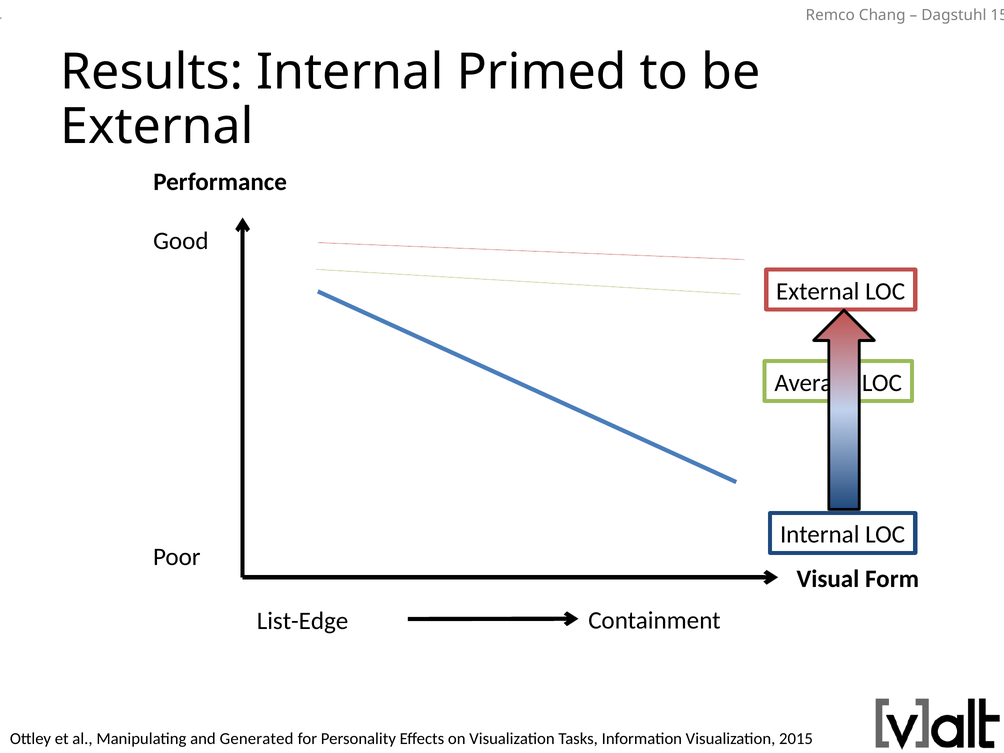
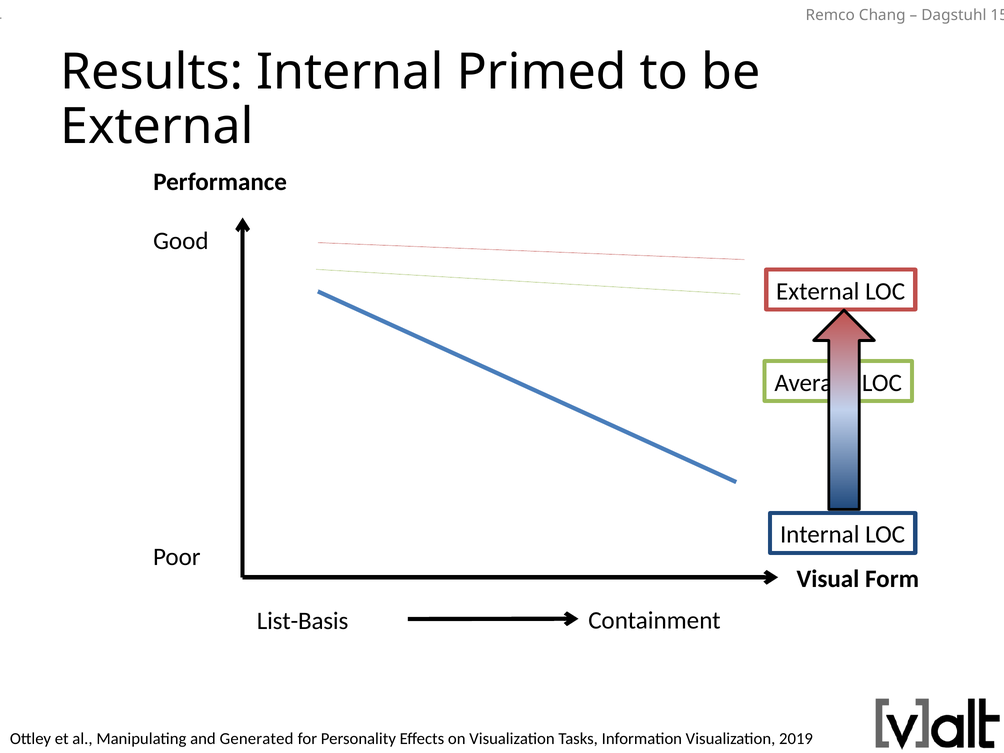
List-Edge: List-Edge -> List-Basis (303, 621)
2015: 2015 -> 2019 (796, 739)
